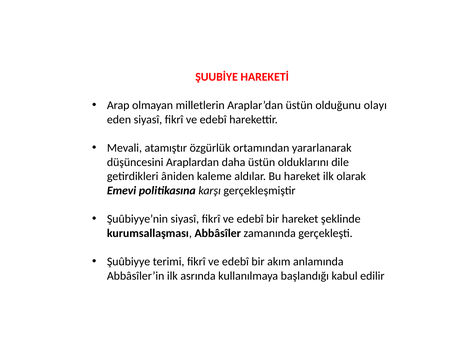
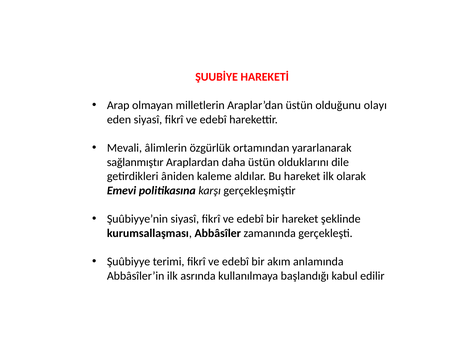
atamıştır: atamıştır -> âlimlerin (166, 148)
düşüncesini: düşüncesini -> sağlanmıştır (135, 162)
